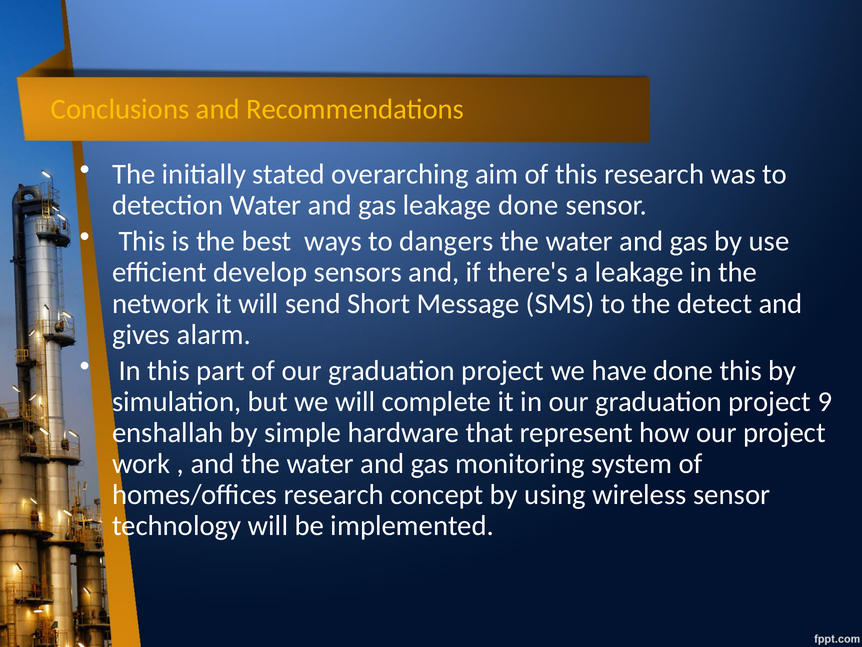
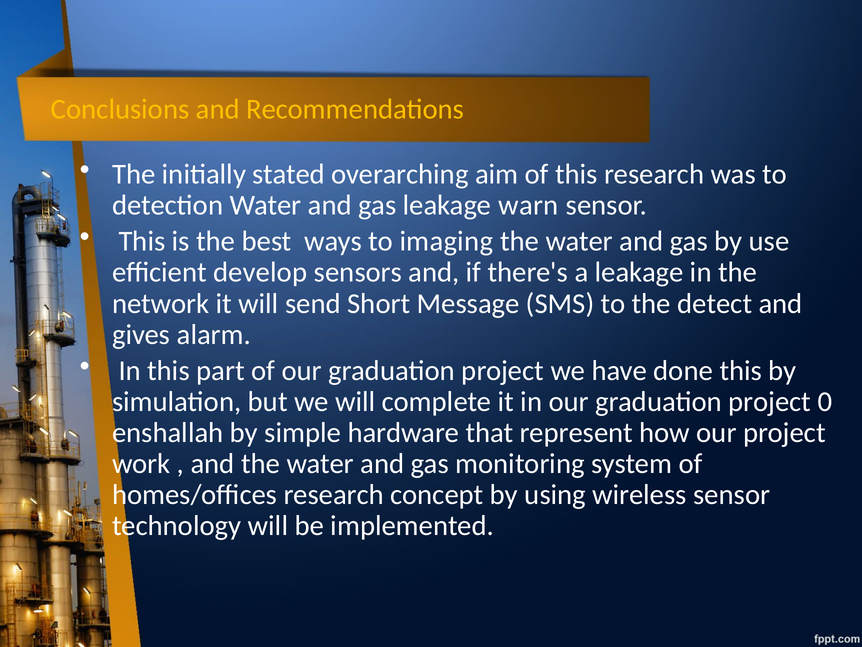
leakage done: done -> warn (528, 205)
dangers: dangers -> imaging (446, 241)
9: 9 -> 0 (825, 402)
